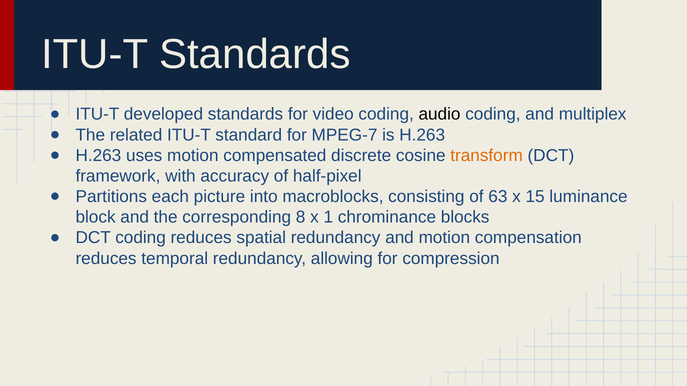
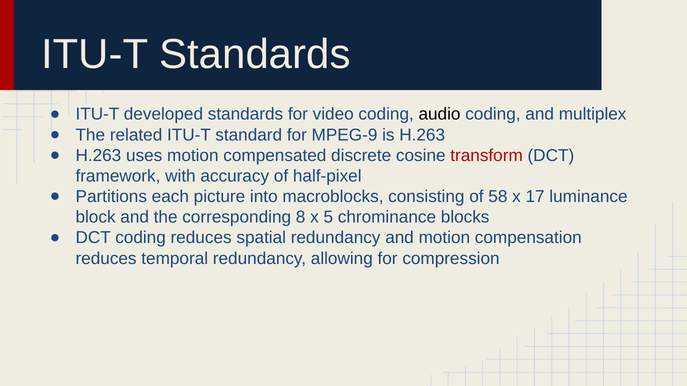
MPEG-7: MPEG-7 -> MPEG-9 (345, 135)
transform colour: orange -> red (487, 156)
63: 63 -> 58 (498, 197)
15: 15 -> 17 (535, 197)
1: 1 -> 5 (328, 217)
